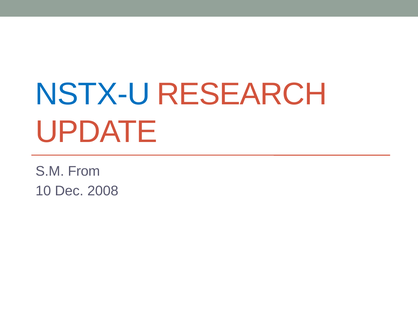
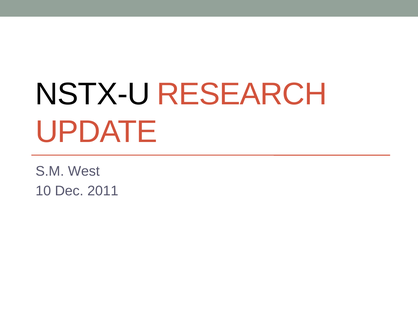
NSTX-U colour: blue -> black (93, 94)
From: From -> West (84, 172)
2008: 2008 -> 2011 (103, 191)
